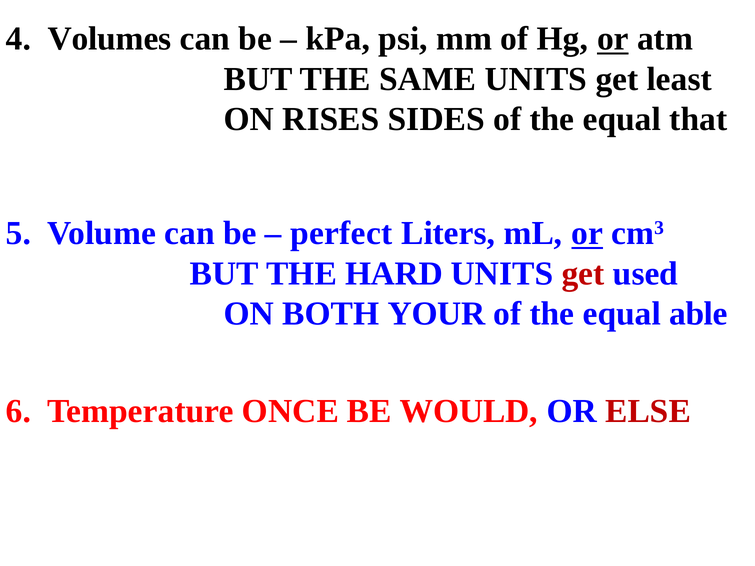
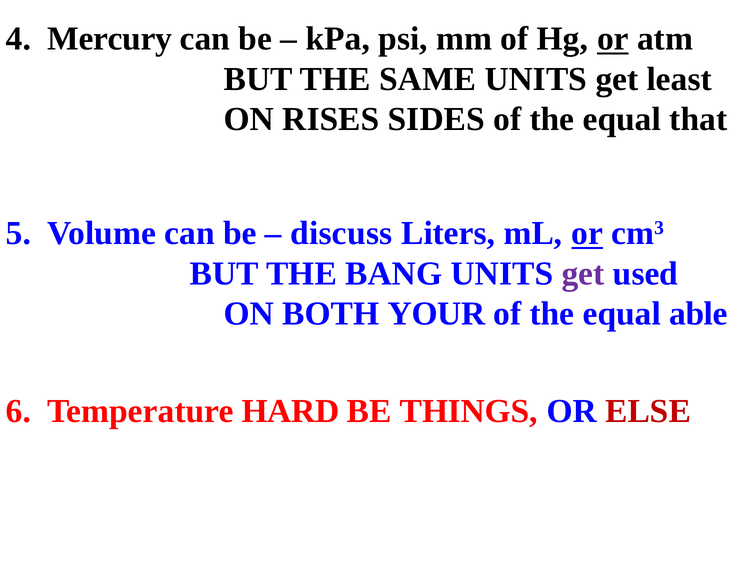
Volumes: Volumes -> Mercury (110, 39)
perfect: perfect -> discuss (341, 233)
HARD: HARD -> BANG (394, 274)
get colour: red -> purple (583, 274)
ONCE: ONCE -> HARD (291, 411)
WOULD: WOULD -> THINGS (469, 411)
